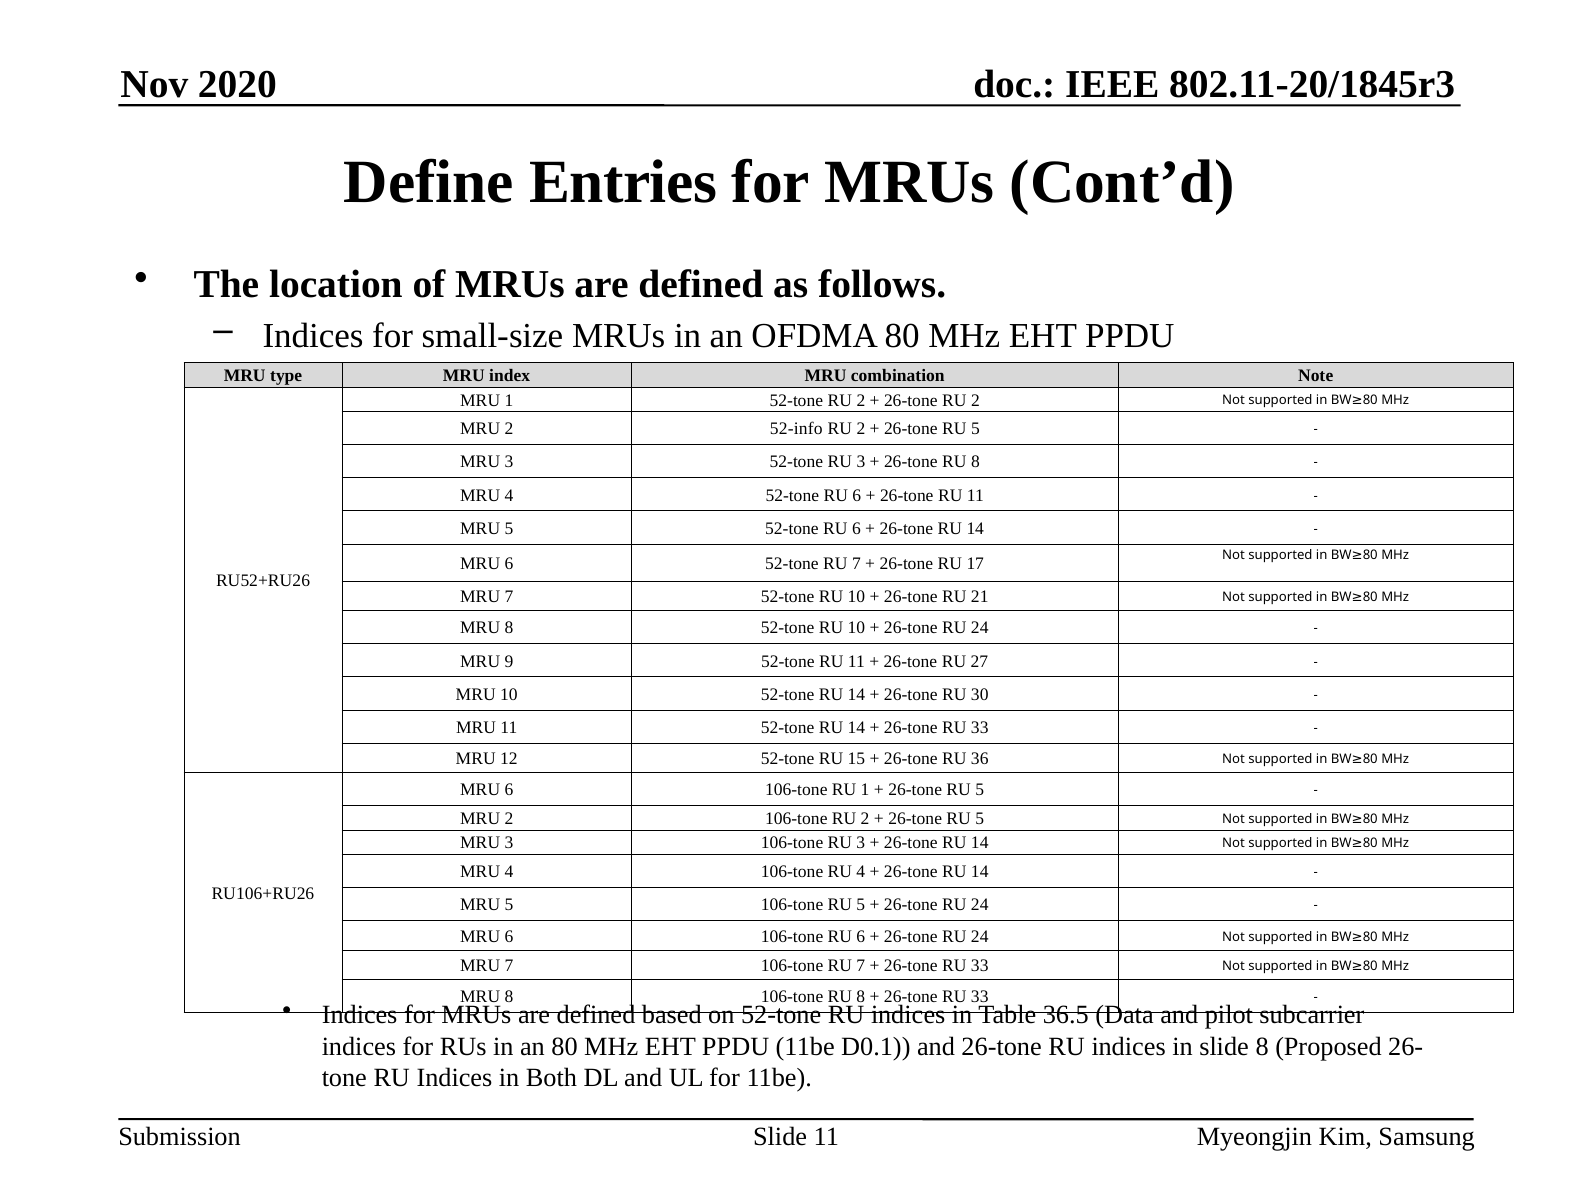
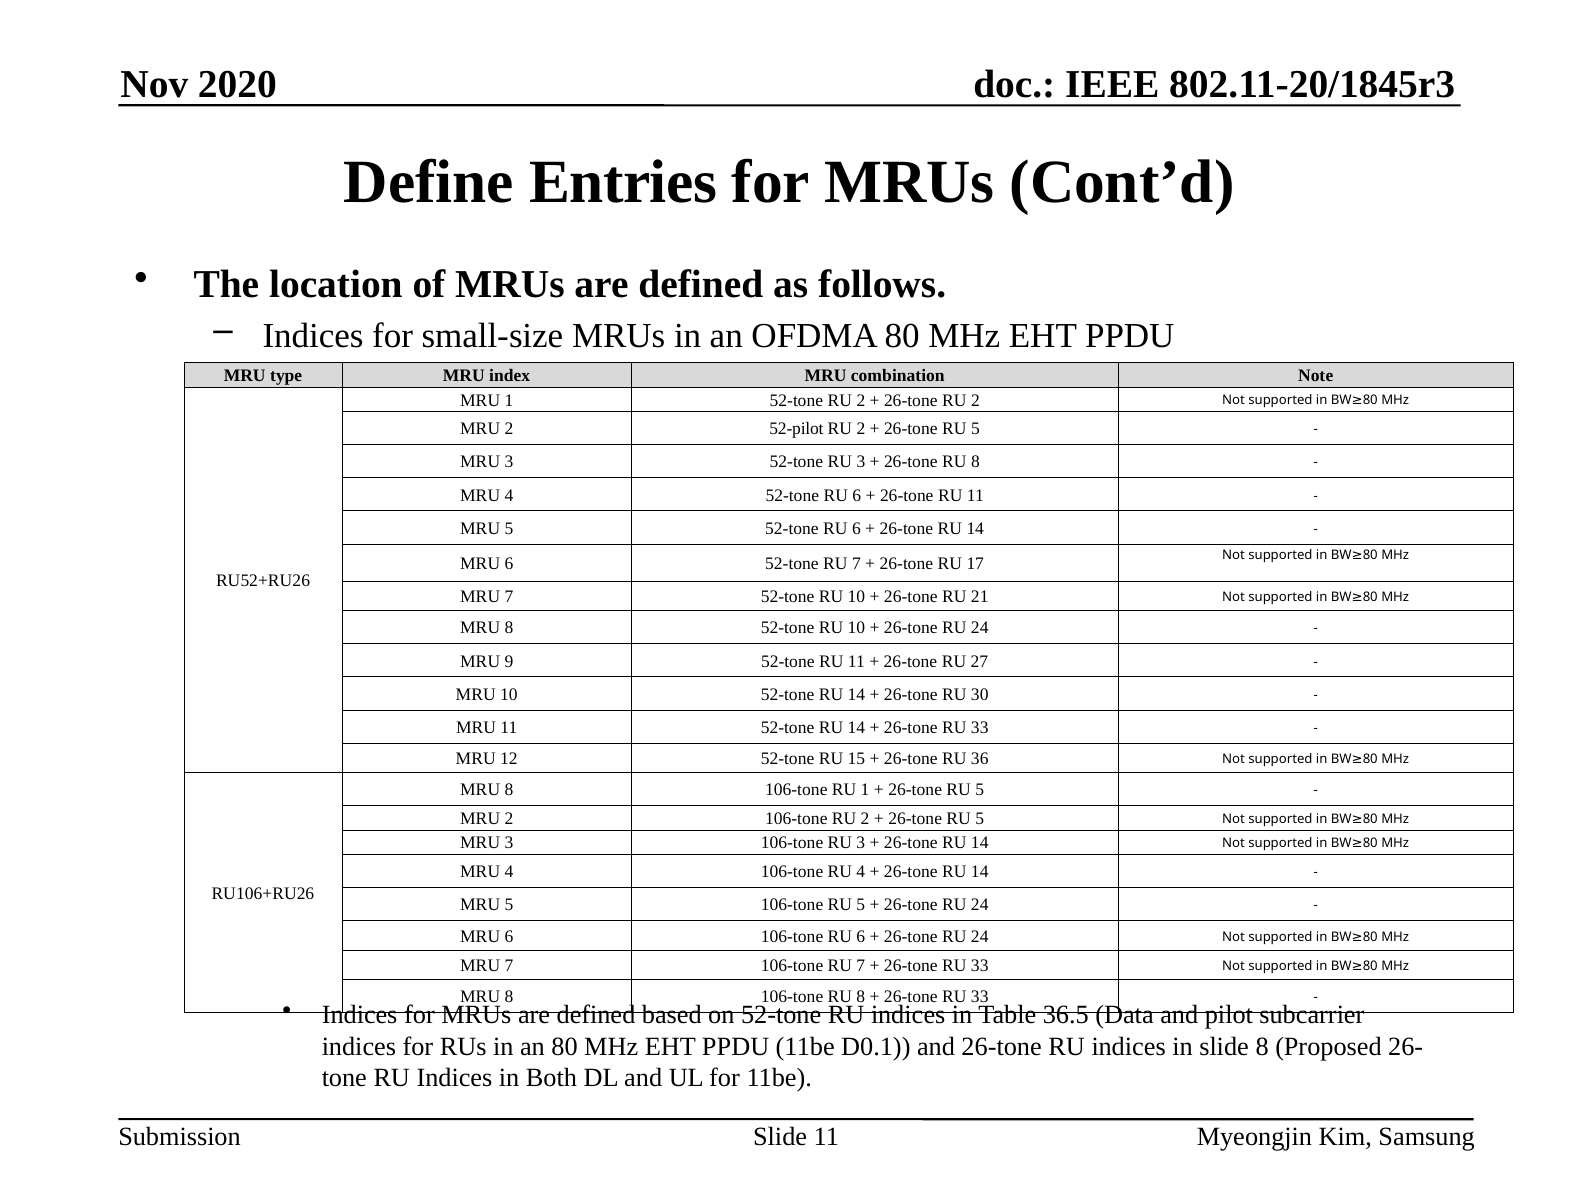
52-info: 52-info -> 52-pilot (796, 429)
6: 6 -> 8 (509, 790)
